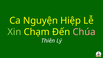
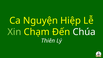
Chúa colour: pink -> white (84, 32)
